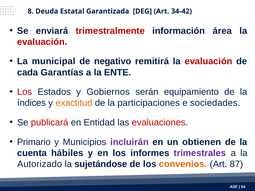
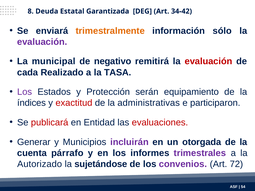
trimestralmente colour: red -> orange (110, 31)
área: área -> sólo (222, 31)
evaluación colour: red -> purple (42, 42)
Garantías: Garantías -> Realizado (62, 72)
ENTE: ENTE -> TASA (118, 72)
Los colour: red -> purple (25, 92)
Gobiernos: Gobiernos -> Protección (108, 92)
exactitud colour: orange -> red (74, 103)
participaciones: participaciones -> administrativas (149, 103)
sociedades: sociedades -> participaron (215, 103)
Primario: Primario -> Generar (34, 142)
obtienen: obtienen -> otorgada (202, 142)
hábiles: hábiles -> párrafo (67, 153)
convenios colour: orange -> purple (183, 164)
87: 87 -> 72 (236, 164)
